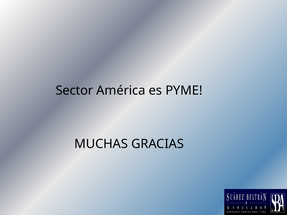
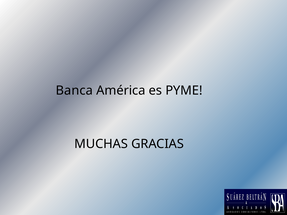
Sector: Sector -> Banca (74, 91)
